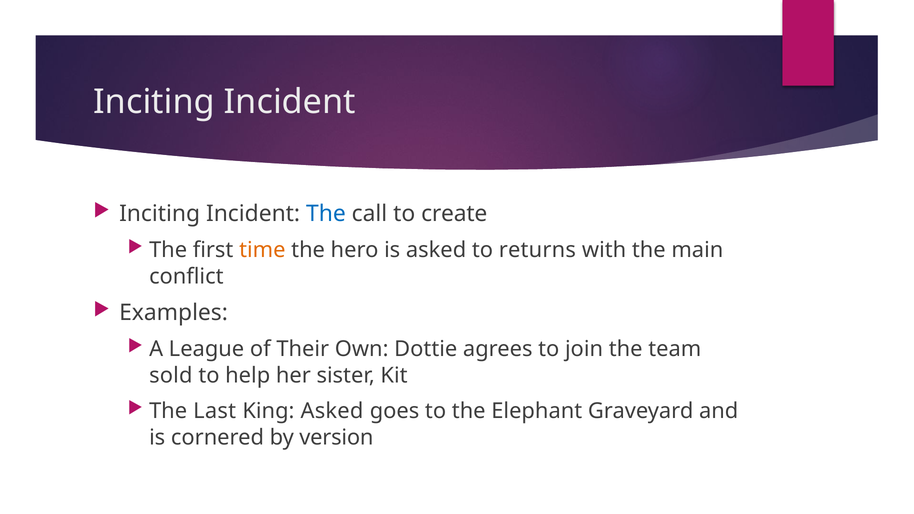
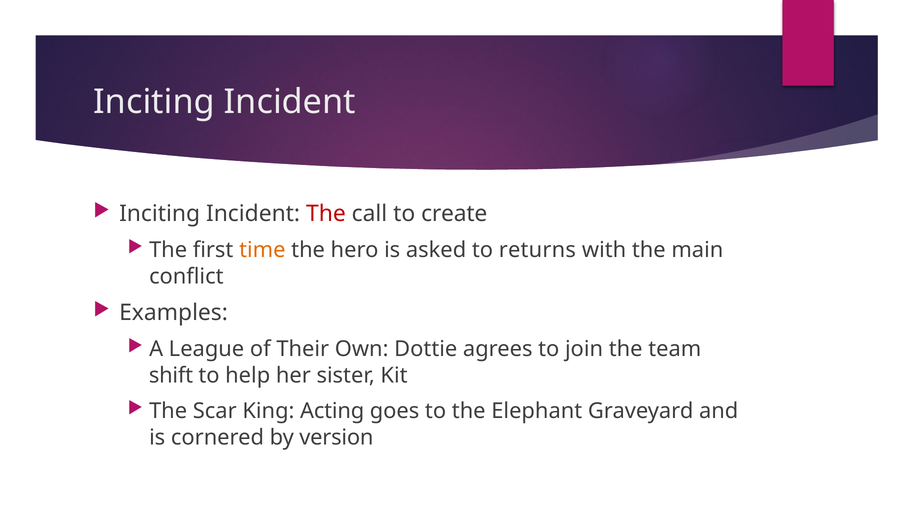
The colour: blue -> red (326, 214)
sold: sold -> shift (171, 375)
Last: Last -> Scar (215, 411)
King Asked: Asked -> Acting (332, 411)
